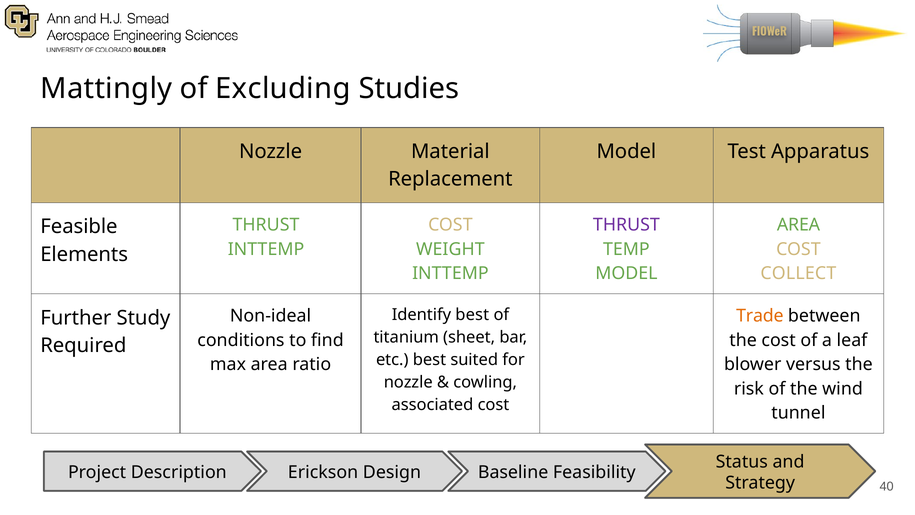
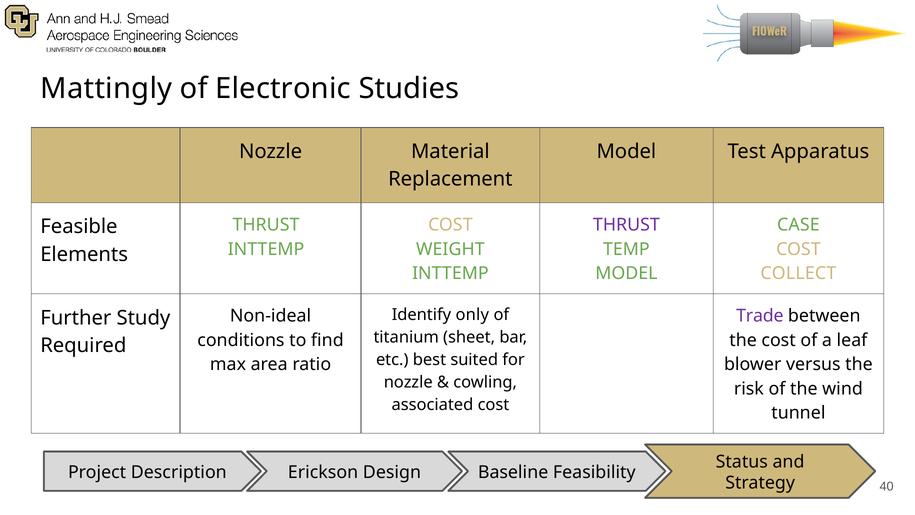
Excluding: Excluding -> Electronic (283, 89)
AREA: AREA -> CASE (798, 225)
Identify best: best -> only (472, 315)
Trade colour: orange -> purple (760, 316)
